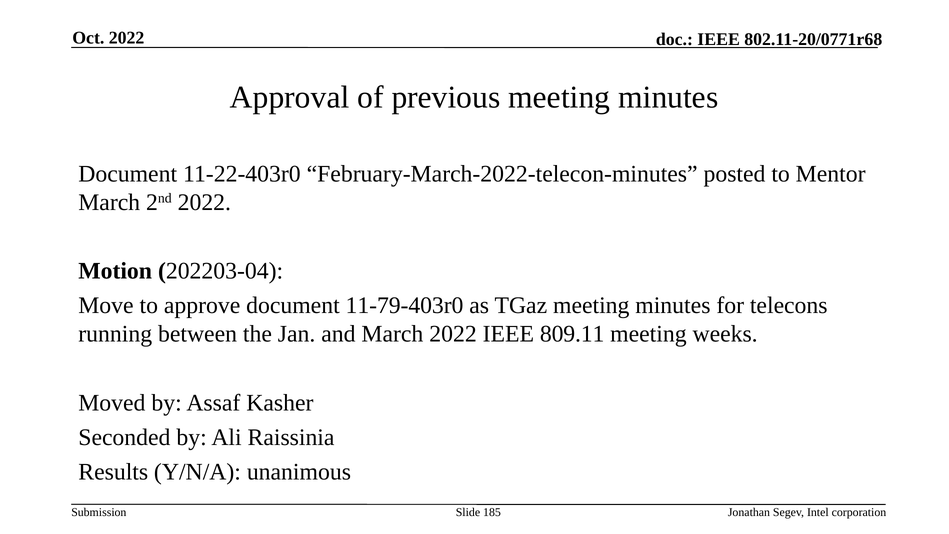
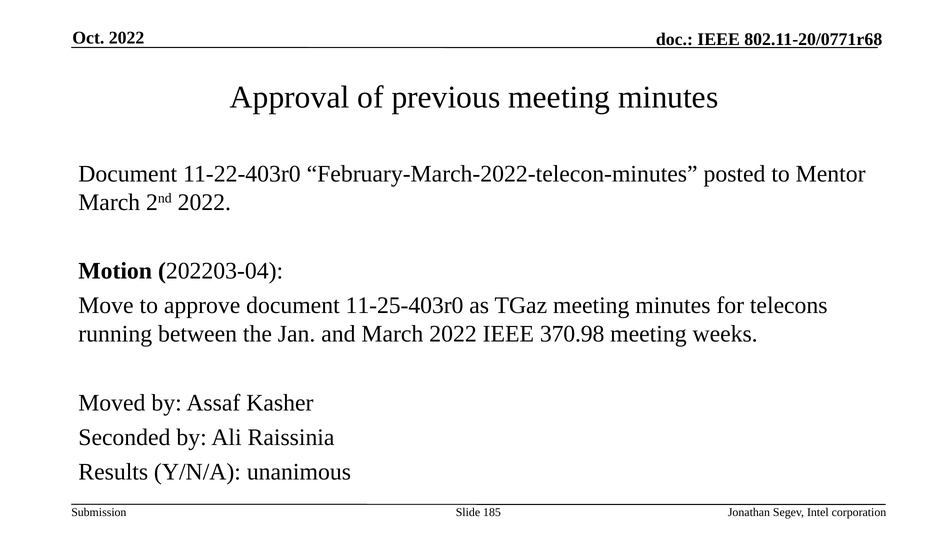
11-79-403r0: 11-79-403r0 -> 11-25-403r0 (405, 305)
809.11: 809.11 -> 370.98 (572, 334)
